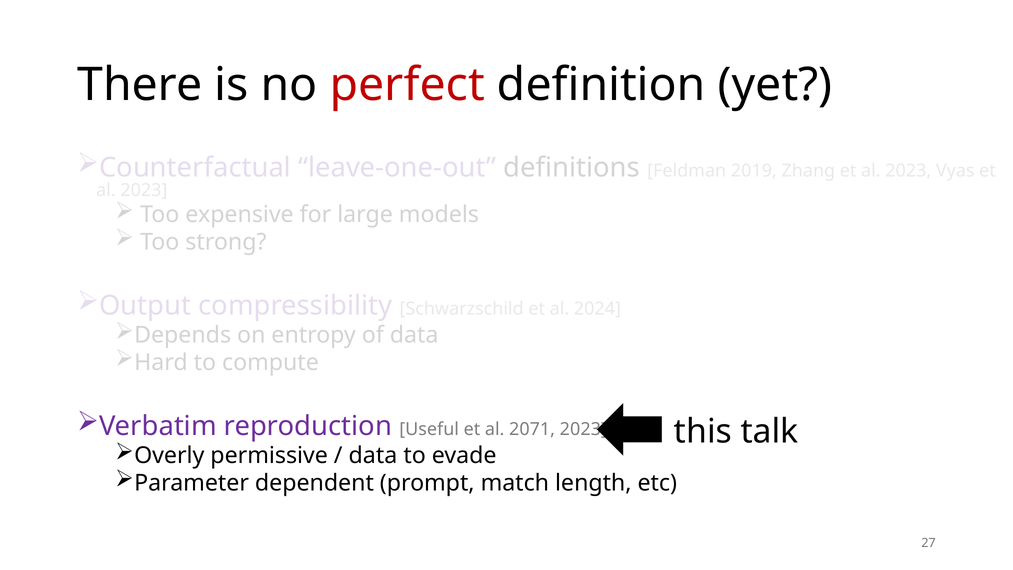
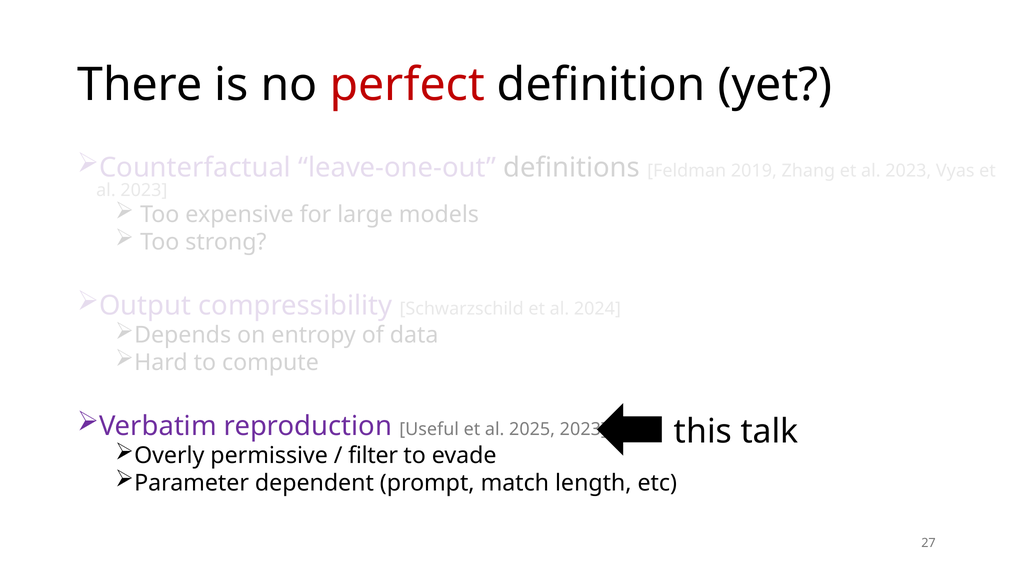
2071: 2071 -> 2025 (532, 429)
data: data -> filter (373, 456)
